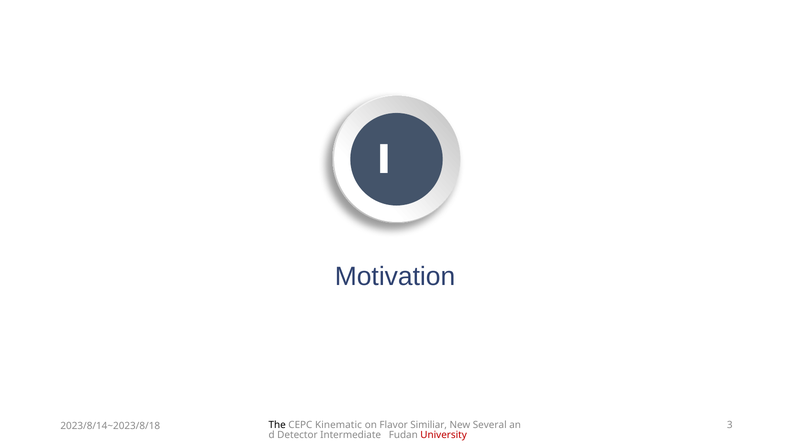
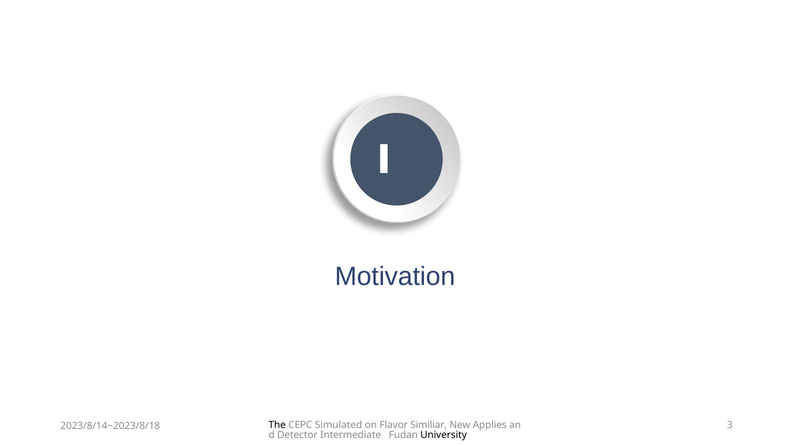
Kinematic: Kinematic -> Simulated (339, 425)
Several: Several -> Applies (490, 425)
University colour: red -> black (444, 435)
